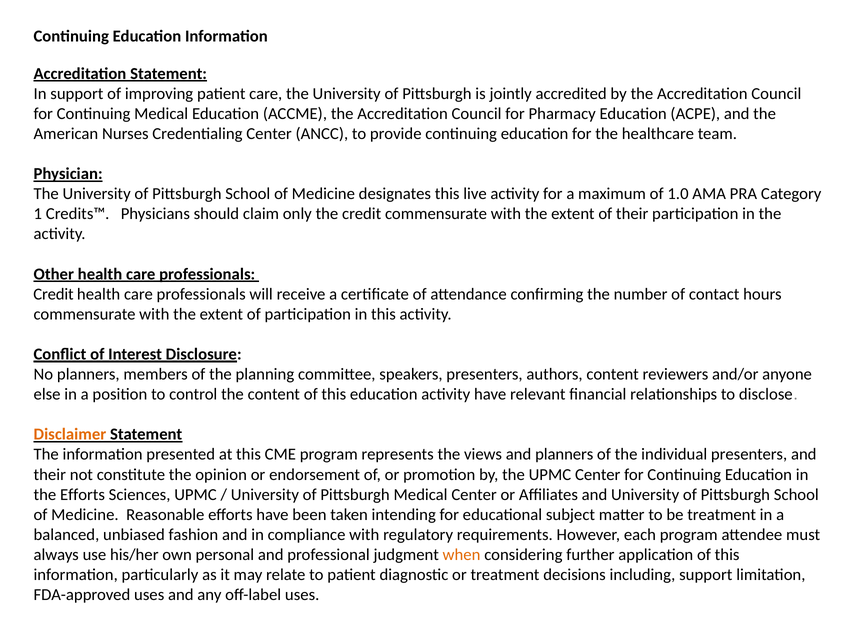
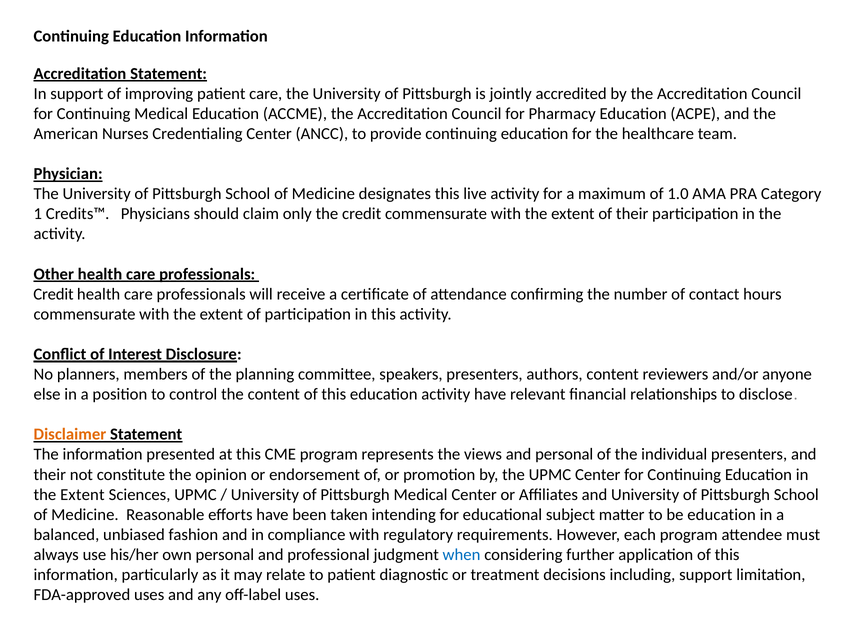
and planners: planners -> personal (564, 454)
Efforts: Efforts -> Extent (82, 494)
be treatment: treatment -> education (722, 514)
when colour: orange -> blue (462, 554)
